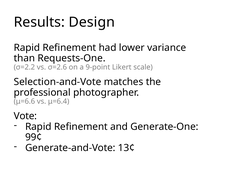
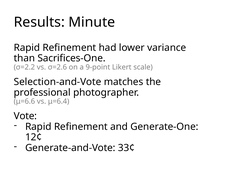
Design: Design -> Minute (92, 22)
Requests-One: Requests-One -> Sacrifices-One (72, 58)
99¢: 99¢ -> 12¢ (34, 138)
13¢: 13¢ -> 33¢ (126, 149)
